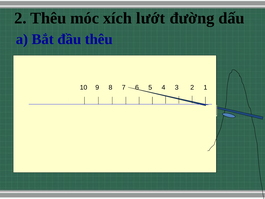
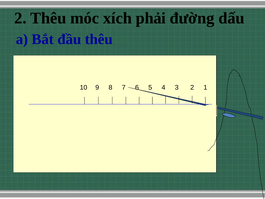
lướt: lướt -> phải (151, 18)
